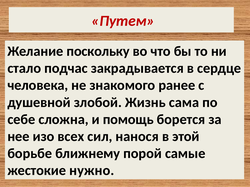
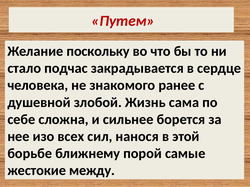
помощь: помощь -> сильнее (128, 120)
нужно: нужно -> между (92, 171)
